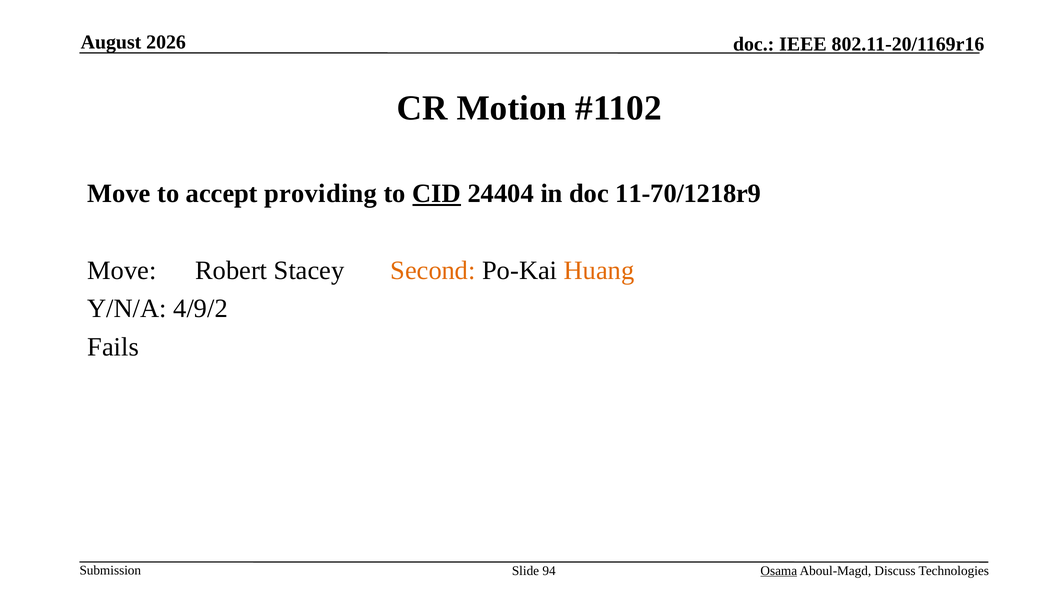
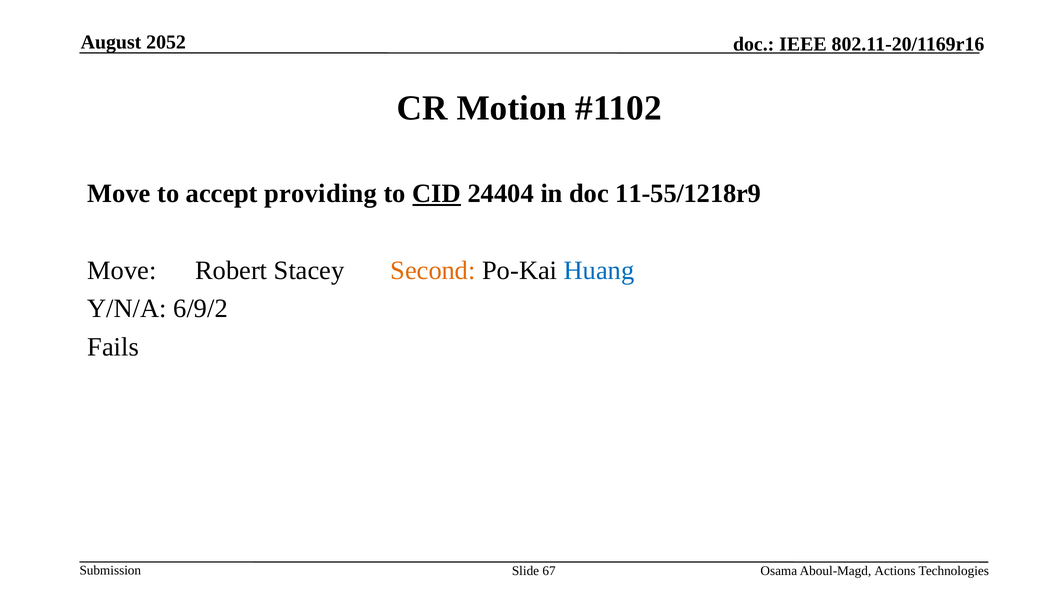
2026: 2026 -> 2052 (166, 42)
11-70/1218r9: 11-70/1218r9 -> 11-55/1218r9 (688, 194)
Huang colour: orange -> blue (599, 271)
4/9/2: 4/9/2 -> 6/9/2 (201, 309)
94: 94 -> 67 (549, 571)
Osama underline: present -> none (779, 571)
Discuss: Discuss -> Actions (895, 571)
